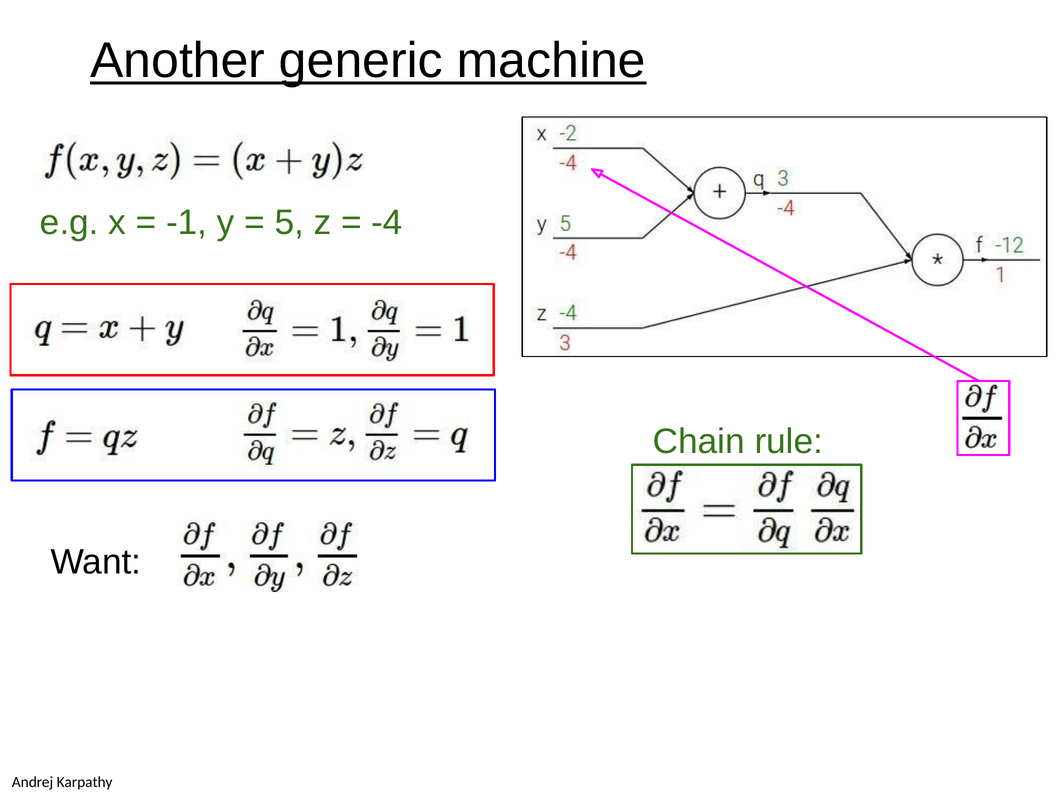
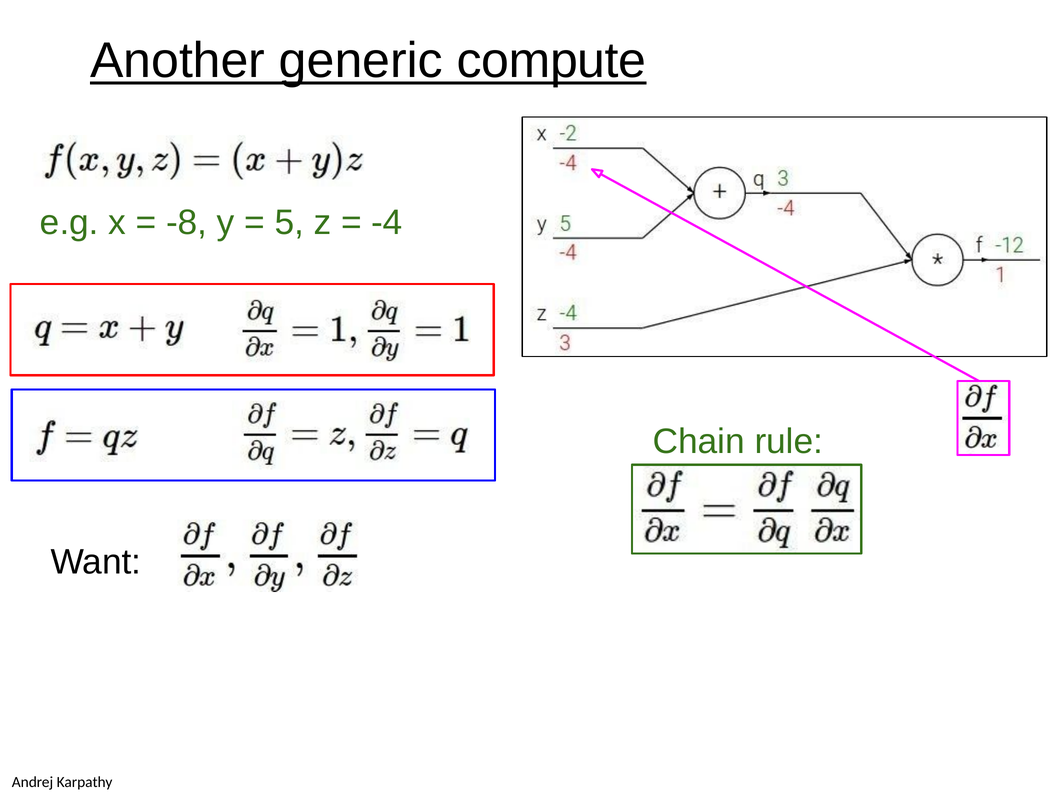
machine: machine -> compute (551, 61)
-1: -1 -> -8 (187, 222)
